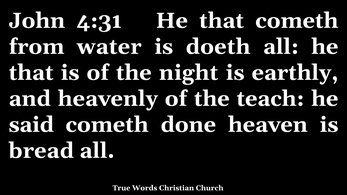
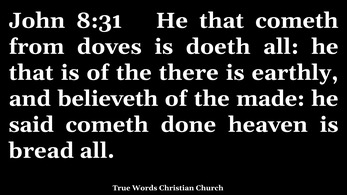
4:31: 4:31 -> 8:31 (99, 21)
water: water -> doves (109, 47)
night: night -> there (189, 73)
heavenly: heavenly -> believeth (108, 99)
teach: teach -> made (271, 99)
